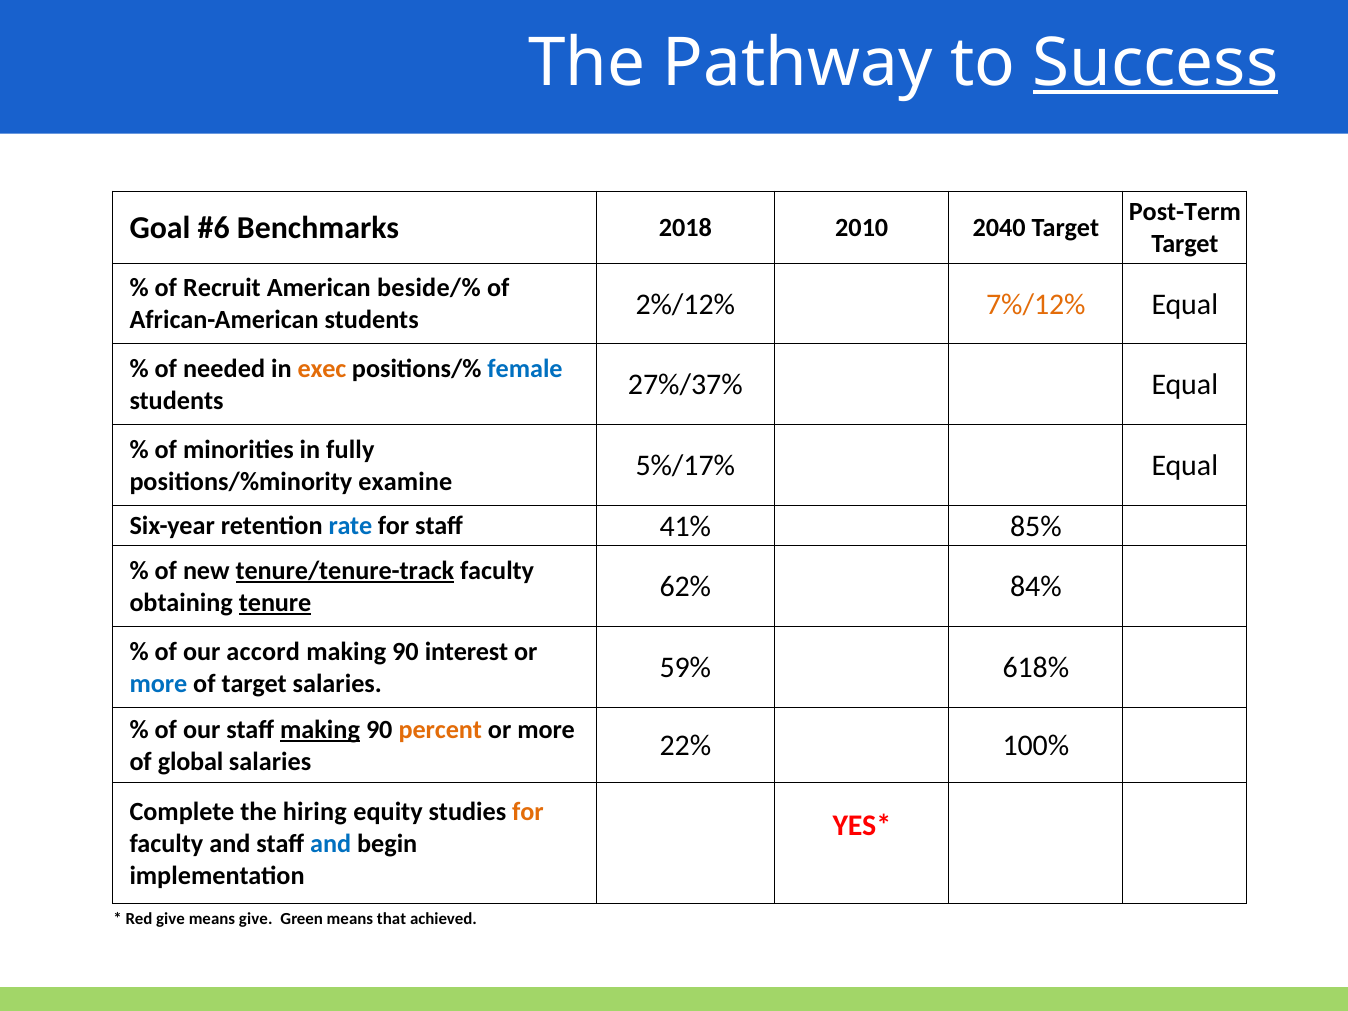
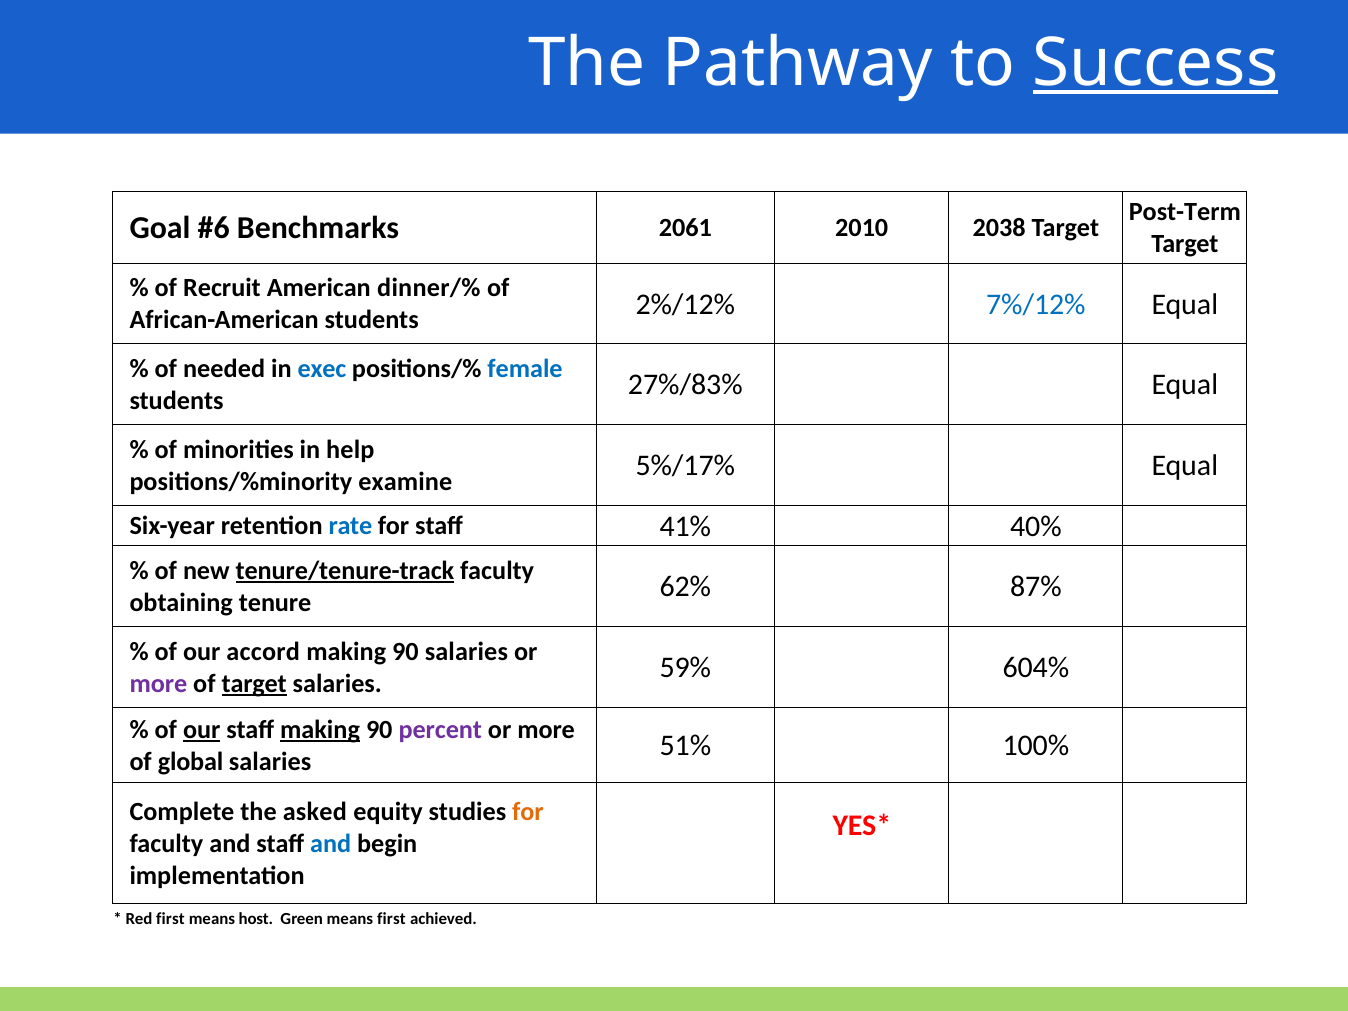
2018: 2018 -> 2061 (685, 228)
2040: 2040 -> 2038 (999, 228)
beside/%: beside/% -> dinner/% (429, 288)
7%/12% colour: orange -> blue (1036, 304)
exec colour: orange -> blue (322, 369)
27%/37%: 27%/37% -> 27%/83% (685, 385)
fully: fully -> help (350, 450)
85%: 85% -> 40% (1036, 526)
84%: 84% -> 87% (1036, 587)
tenure underline: present -> none (275, 603)
90 interest: interest -> salaries (466, 652)
618%: 618% -> 604% (1036, 668)
more colour: blue -> purple (158, 683)
target underline: none -> present (254, 683)
our underline: none -> present (202, 730)
percent colour: orange -> purple (440, 730)
22%: 22% -> 51% (685, 745)
hiring: hiring -> asked (315, 812)
Red give: give -> first (170, 918)
means give: give -> host (256, 918)
means that: that -> first (391, 918)
